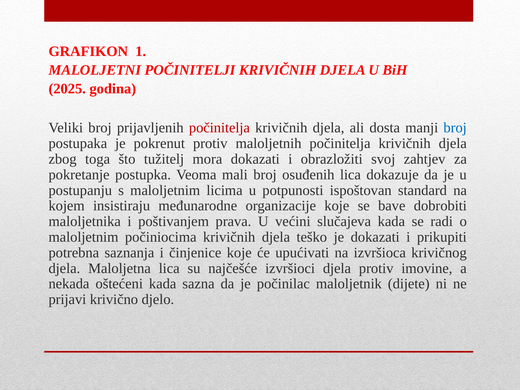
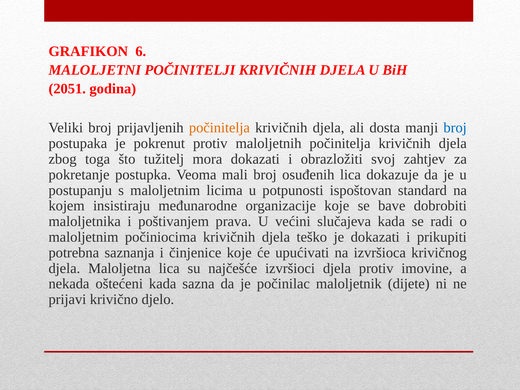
1: 1 -> 6 (141, 51)
2025: 2025 -> 2051 (67, 89)
počinitelja colour: red -> orange (219, 128)
